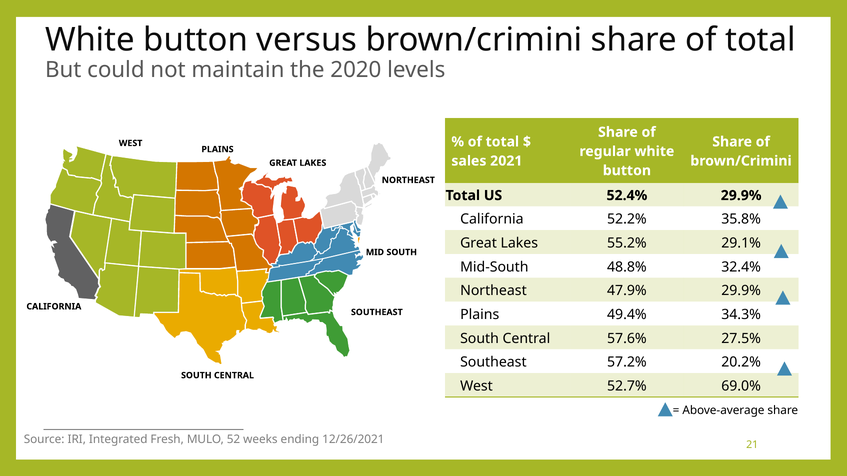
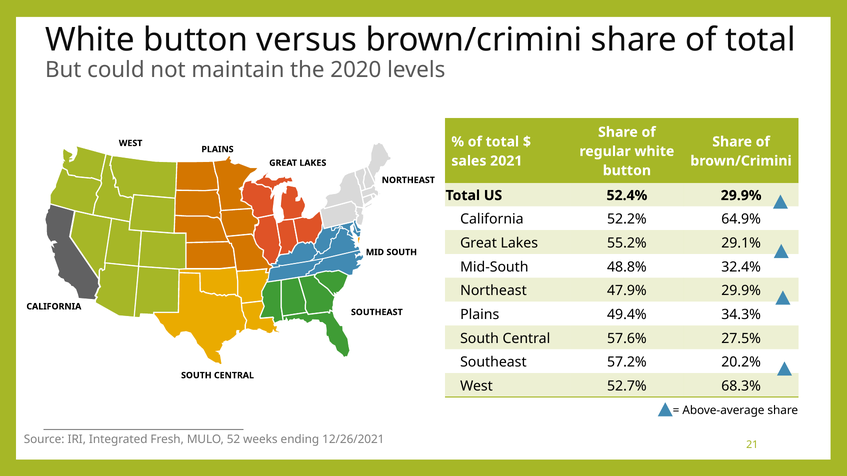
35.8%: 35.8% -> 64.9% (741, 220)
69.0%: 69.0% -> 68.3% (741, 386)
